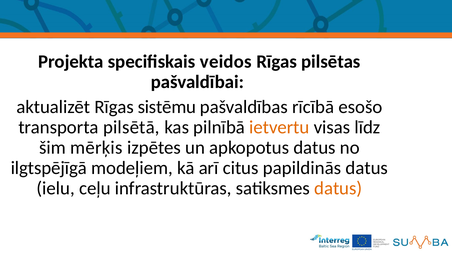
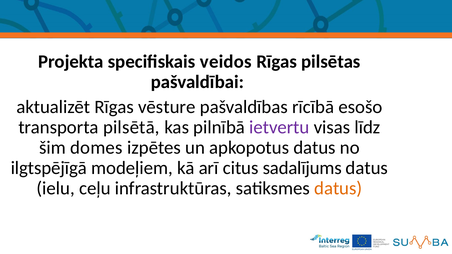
sistēmu: sistēmu -> vēsture (167, 107)
ietvertu colour: orange -> purple (279, 127)
mērķis: mērķis -> domes (96, 148)
papildinās: papildinās -> sadalījums (302, 168)
